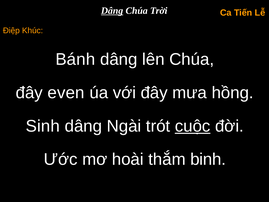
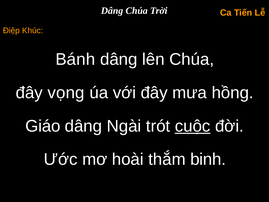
Dâng underline: present -> none (112, 11)
even: even -> vọng (66, 93)
Sinh: Sinh -> Giáo (43, 126)
